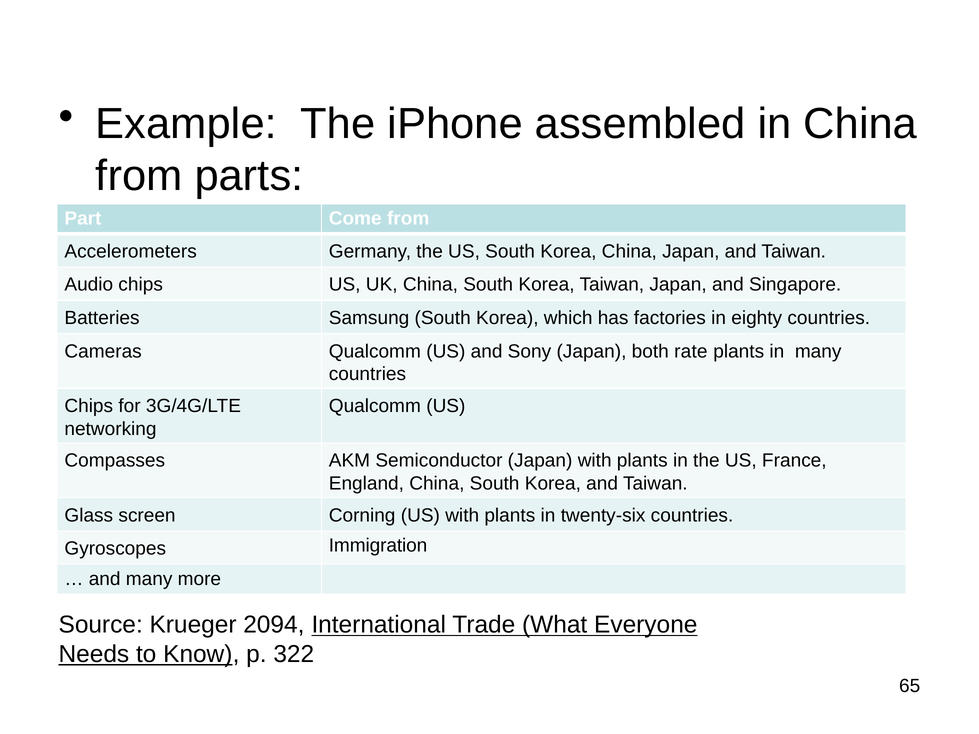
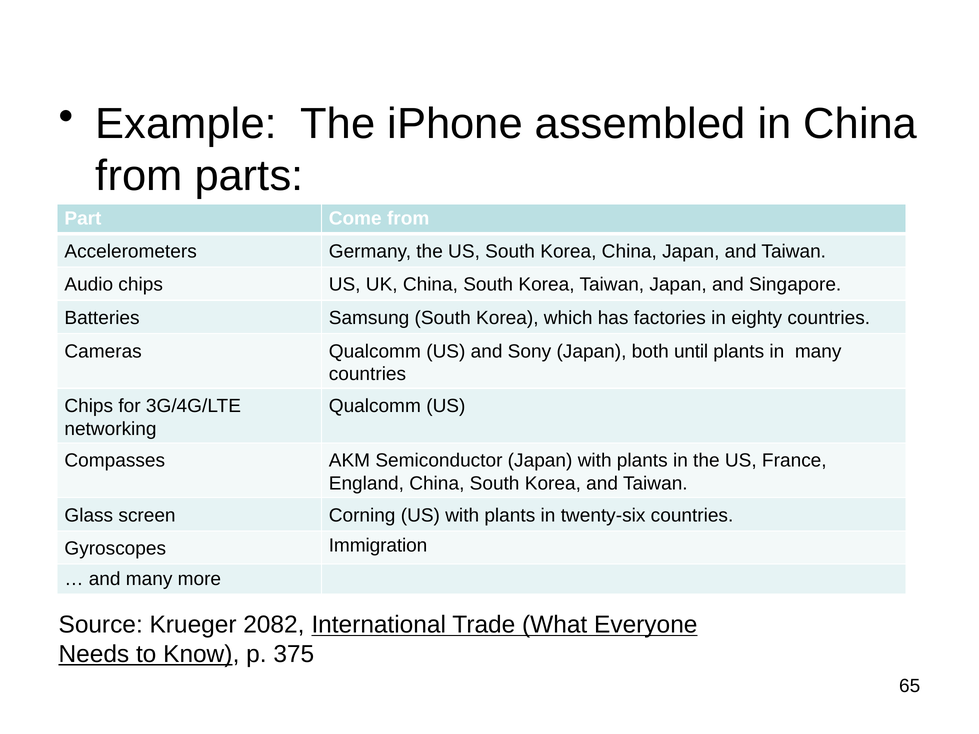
rate: rate -> until (691, 351)
2094: 2094 -> 2082 (274, 625)
322: 322 -> 375 (294, 654)
